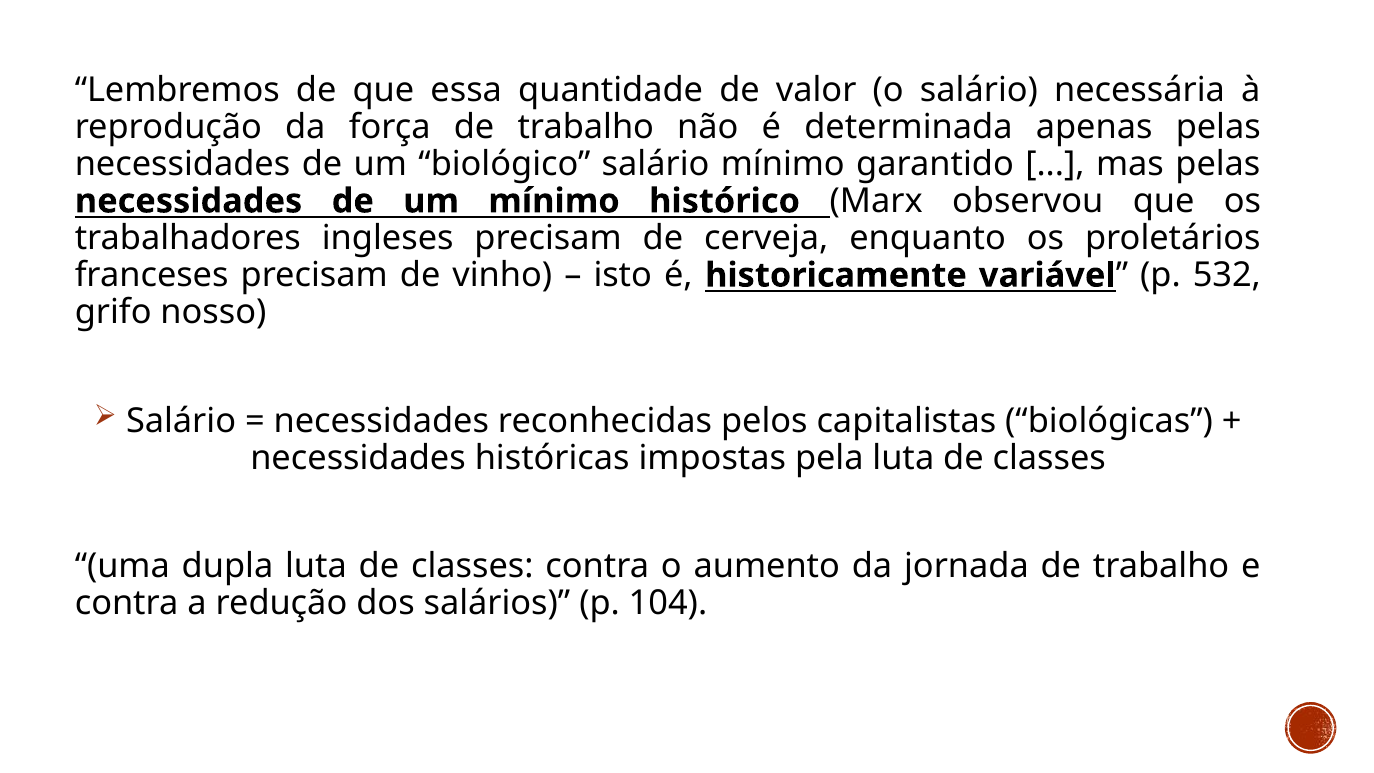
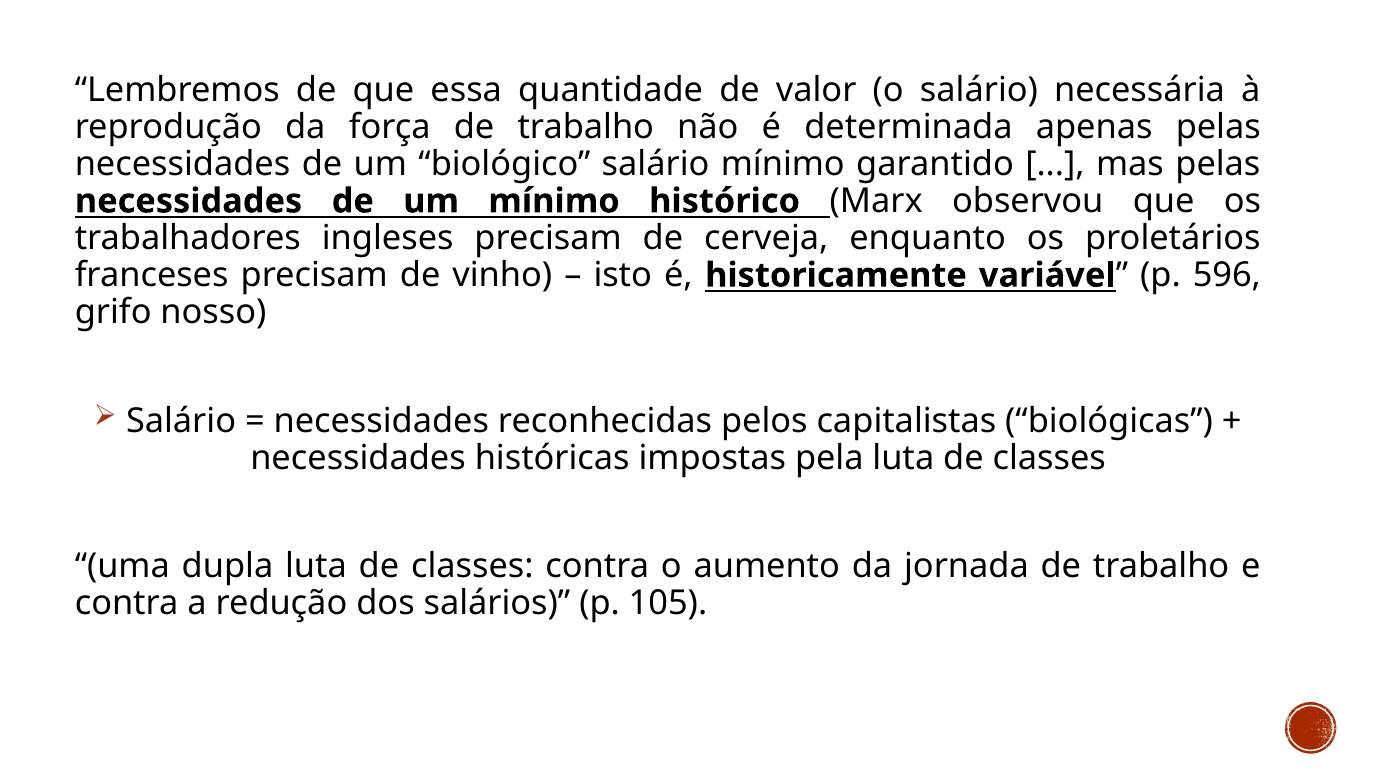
532: 532 -> 596 (1227, 275)
104: 104 -> 105 (668, 603)
